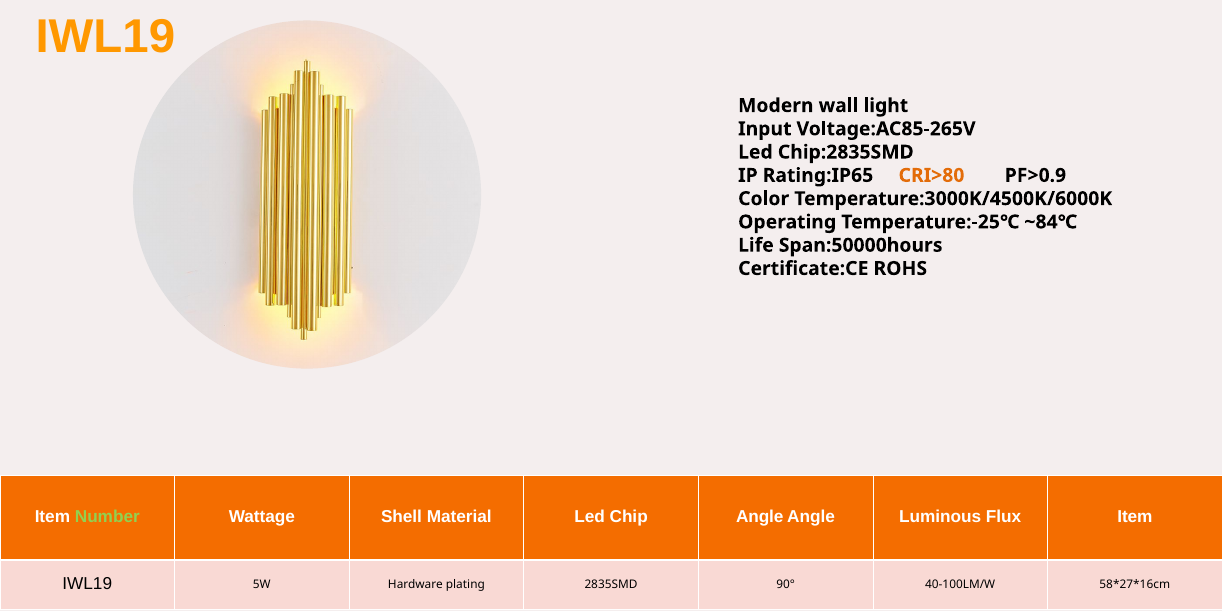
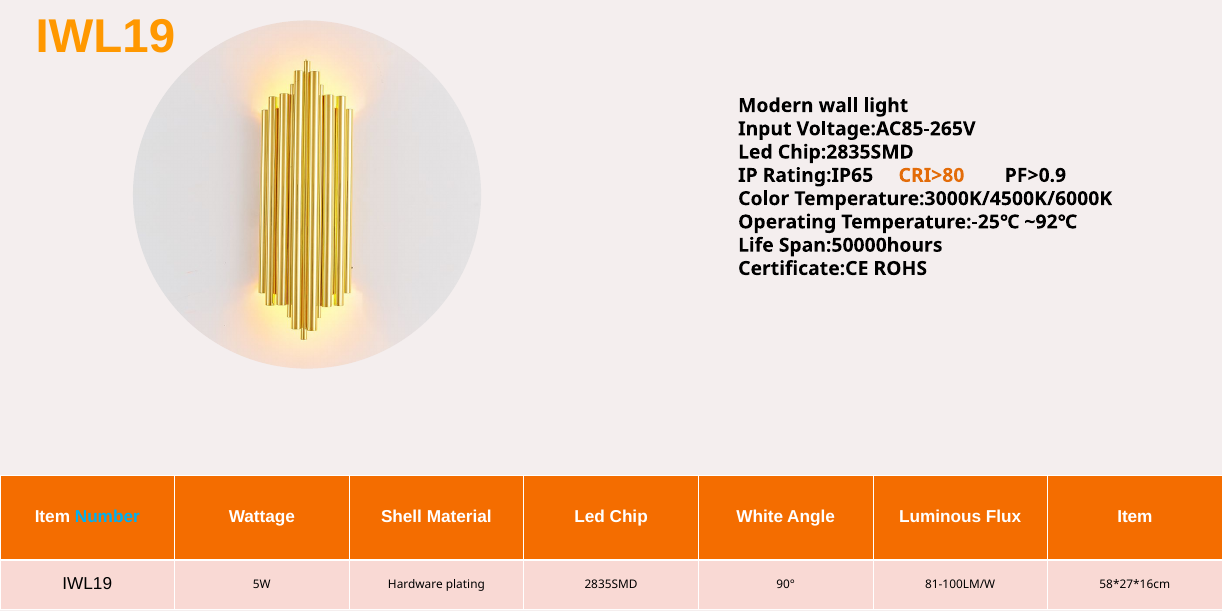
~84℃: ~84℃ -> ~92℃ (1051, 222)
Number colour: light green -> light blue (107, 517)
Chip Angle: Angle -> White (760, 517)
40-100LM/W: 40-100LM/W -> 81-100LM/W (960, 584)
